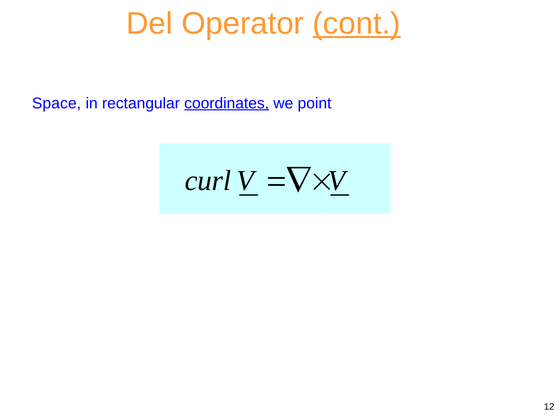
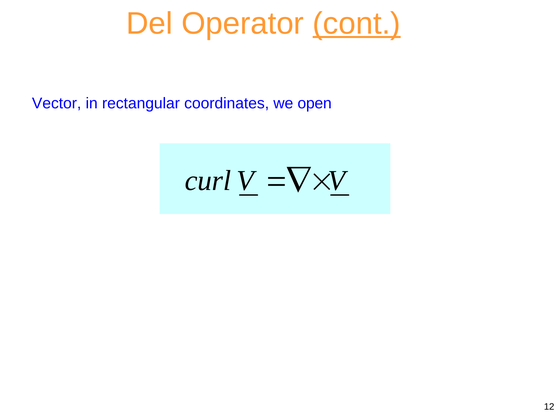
Space: Space -> Vector (57, 103)
coordinates underline: present -> none (227, 103)
point: point -> open (315, 103)
